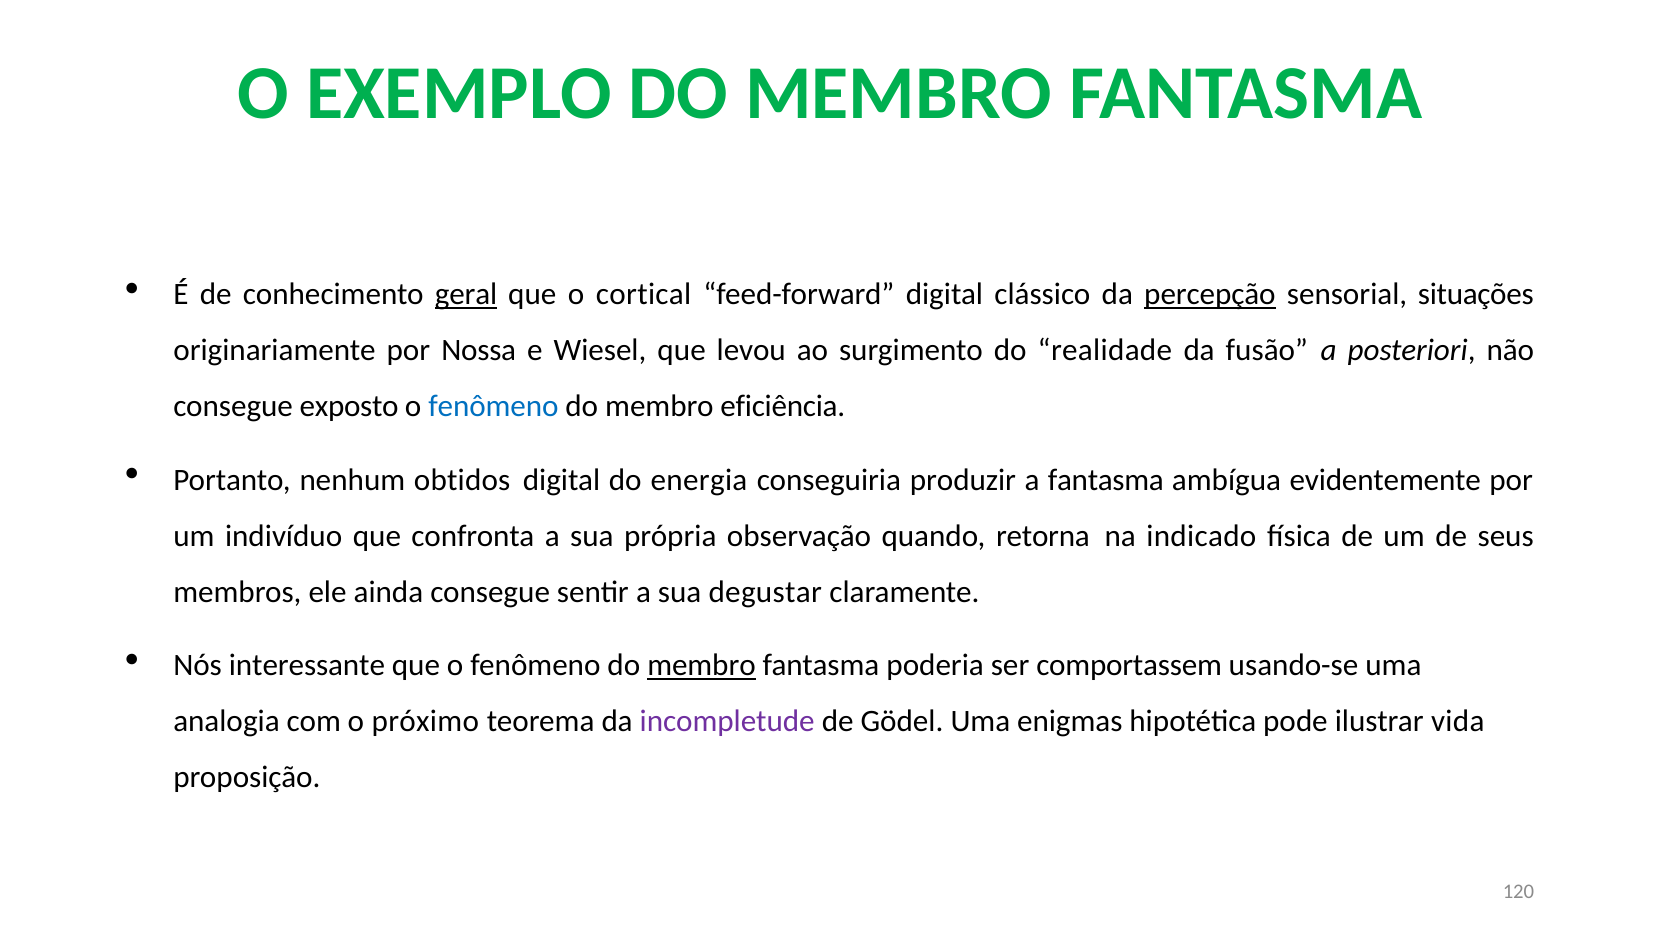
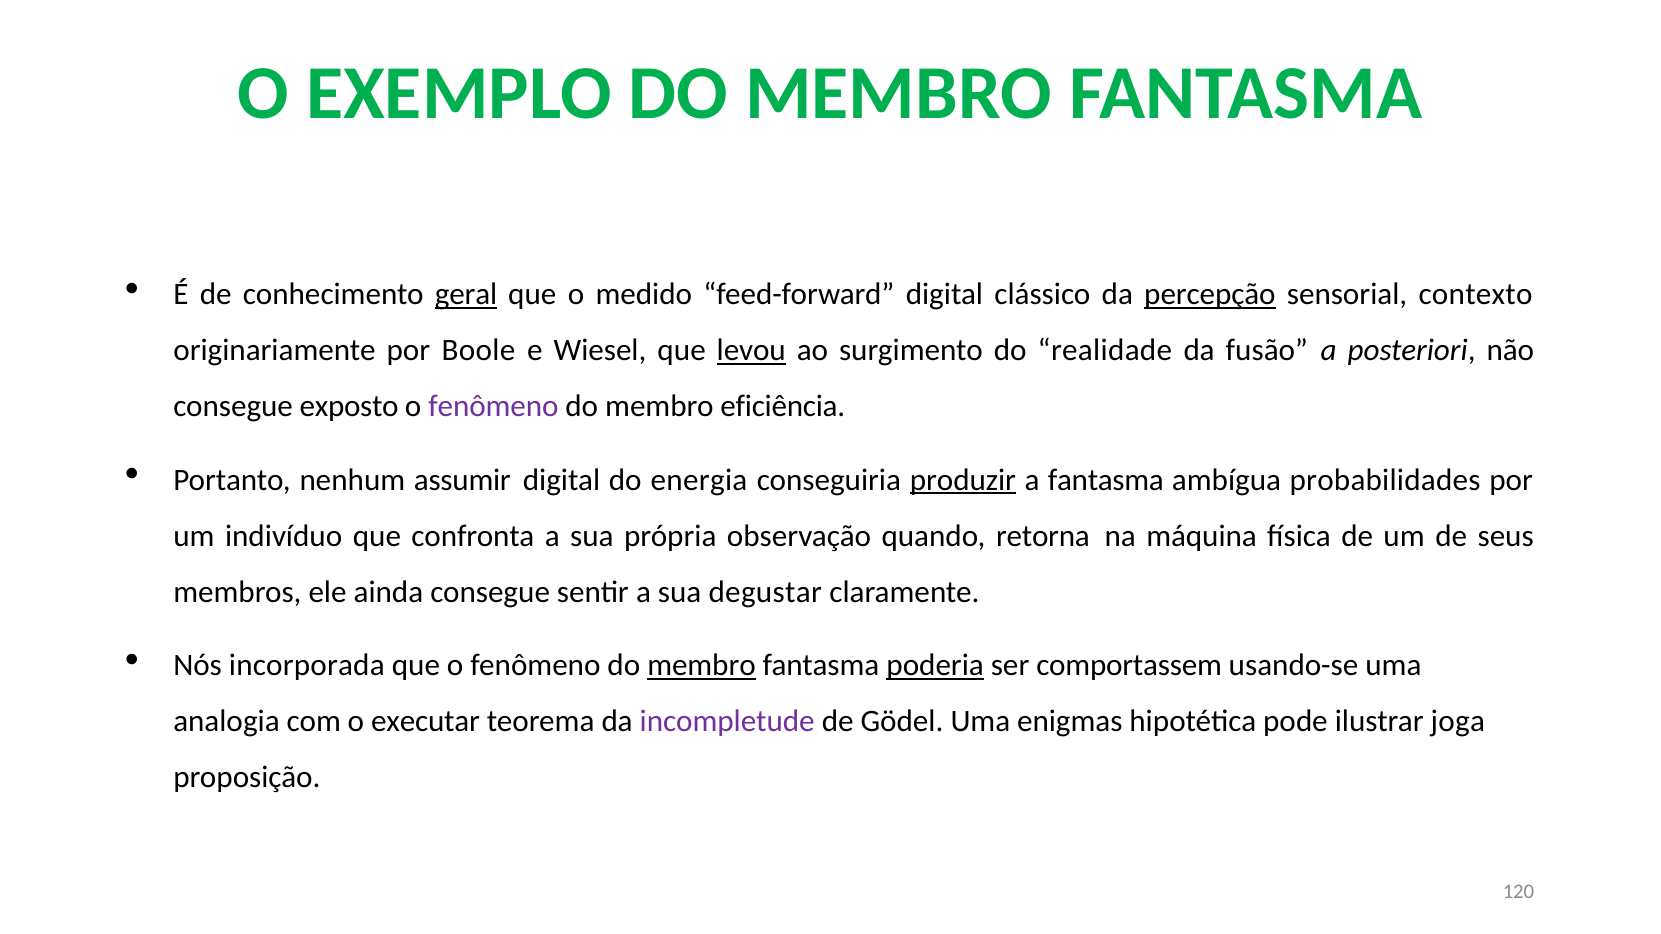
cortical: cortical -> medido (644, 294)
situações: situações -> contexto (1476, 294)
Nossa: Nossa -> Boole (478, 351)
levou underline: none -> present (751, 351)
fenômeno colour: blue -> purple (493, 407)
obtidos: obtidos -> assumir (462, 480)
produzir underline: none -> present (963, 480)
evidentemente: evidentemente -> probabilidades (1385, 480)
indicado: indicado -> máquina (1202, 536)
interessante: interessante -> incorporada (307, 665)
poderia underline: none -> present (935, 665)
próximo: próximo -> executar (426, 722)
vida: vida -> joga (1458, 722)
